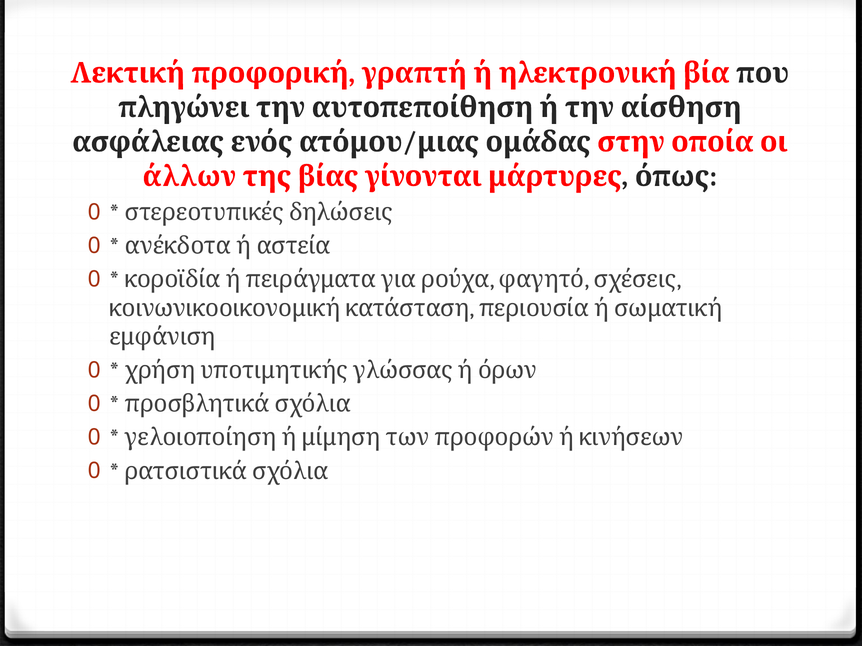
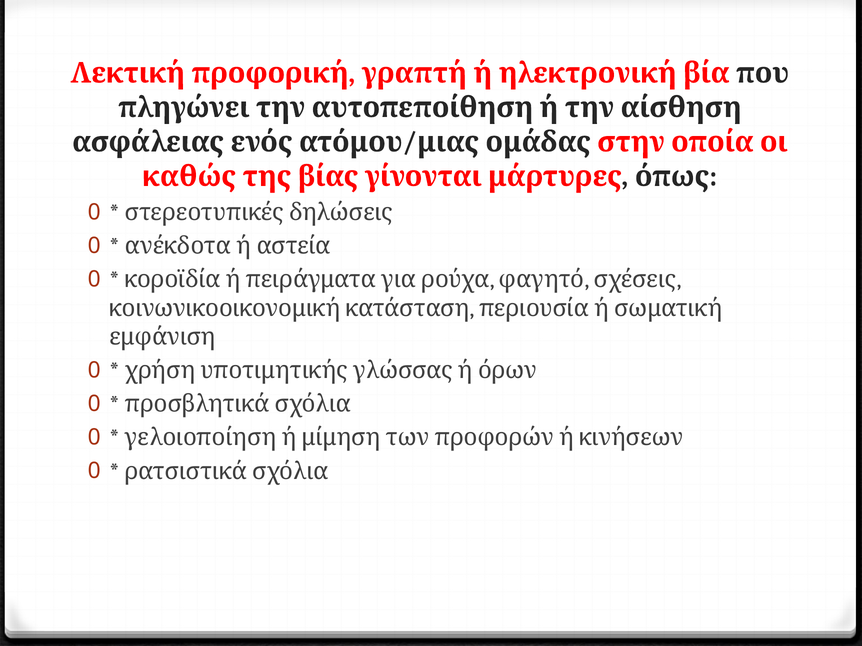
άλλων: άλλων -> καθώς (189, 177)
